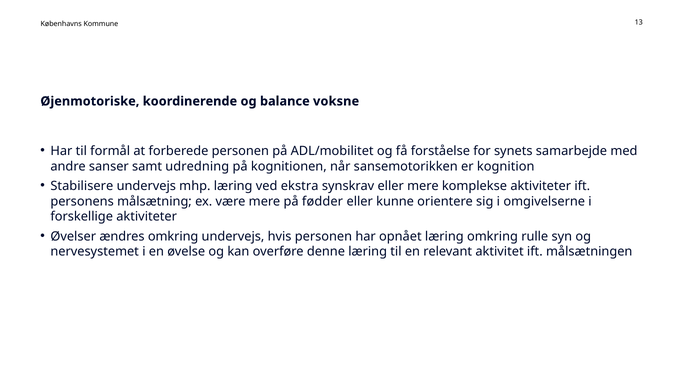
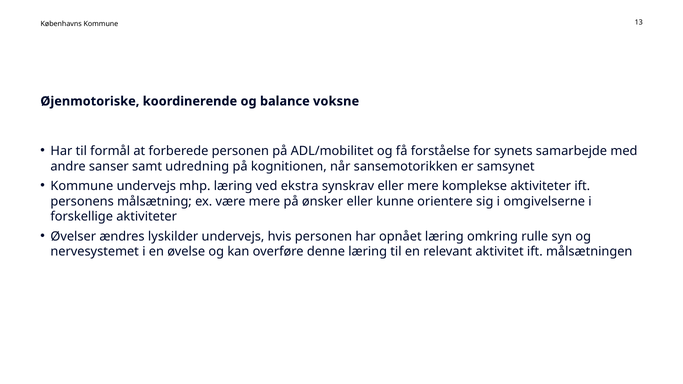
kognition: kognition -> samsynet (506, 166)
Stabilisere: Stabilisere -> Kommune (82, 186)
fødder: fødder -> ønsker (323, 201)
ændres omkring: omkring -> lyskilder (173, 236)
